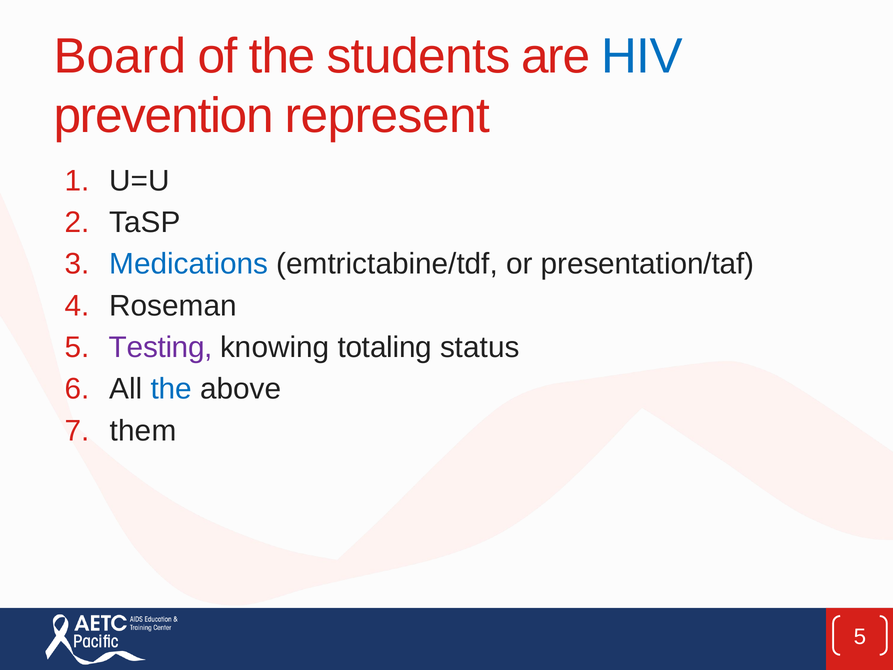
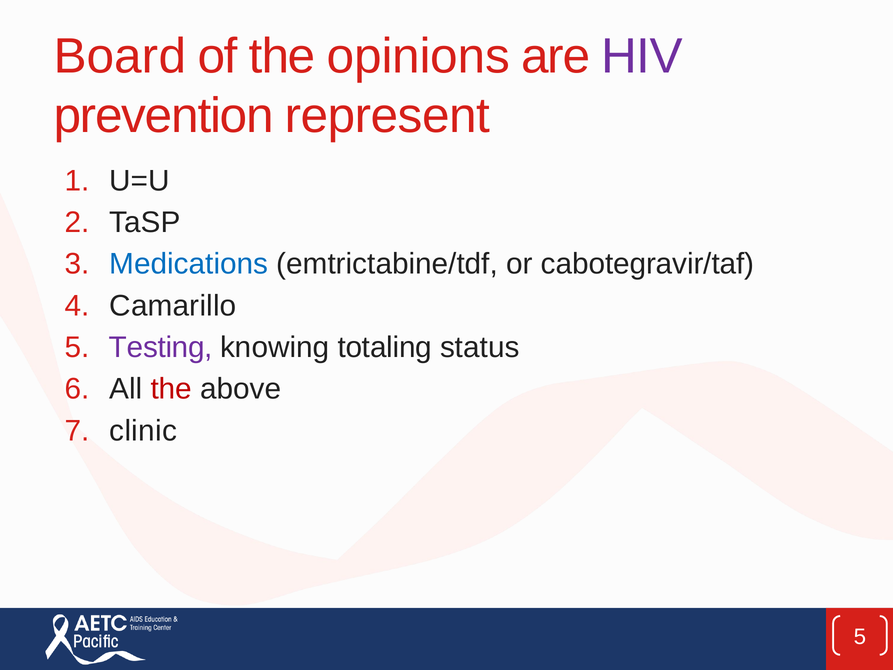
students: students -> opinions (418, 56)
HIV colour: blue -> purple (642, 56)
presentation/taf: presentation/taf -> cabotegravir/taf (648, 264)
Roseman: Roseman -> Camarillo (173, 306)
the colour: blue -> red (171, 389)
them: them -> clinic (143, 431)
